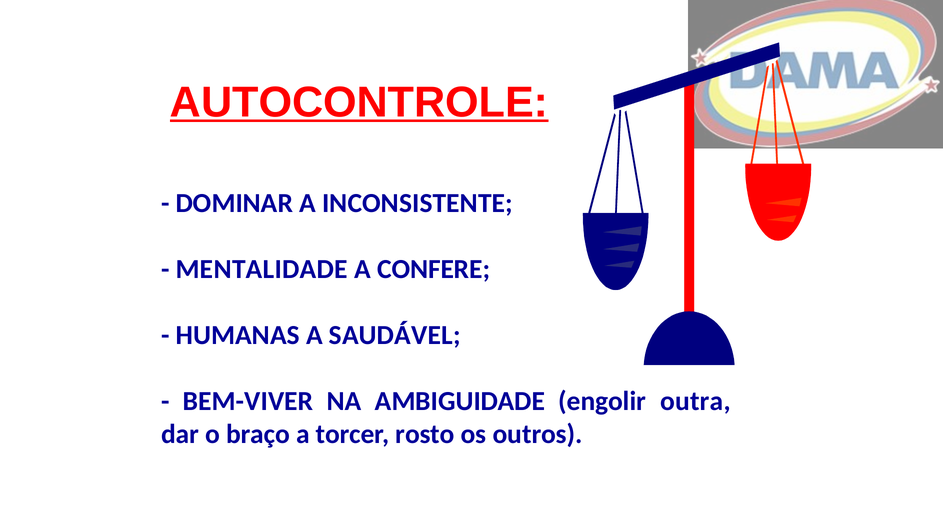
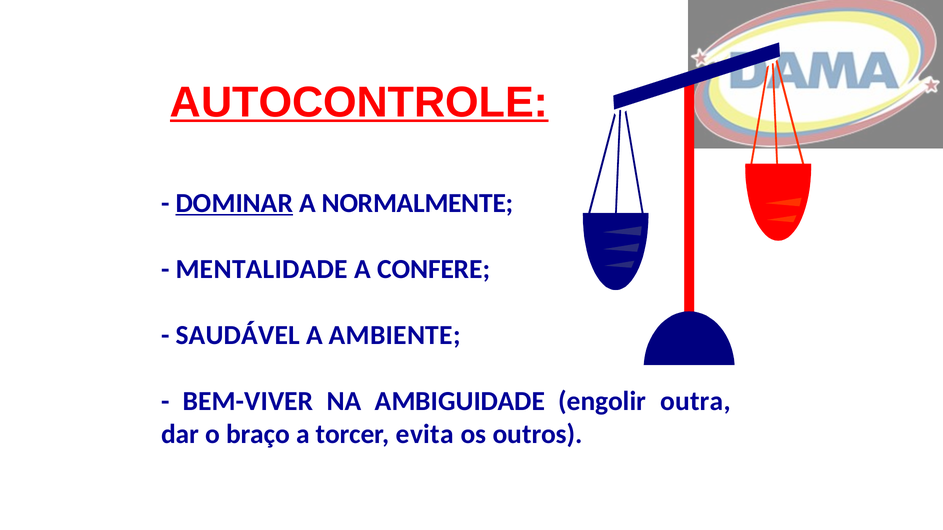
DOMINAR underline: none -> present (234, 203)
INCONSISTENTE: INCONSISTENTE -> NORMALMENTE (418, 203)
HUMANAS: HUMANAS -> SAUDÁVEL (238, 335)
SAUDÁVEL: SAUDÁVEL -> AMBIENTE (395, 335)
rosto: rosto -> evita (425, 434)
